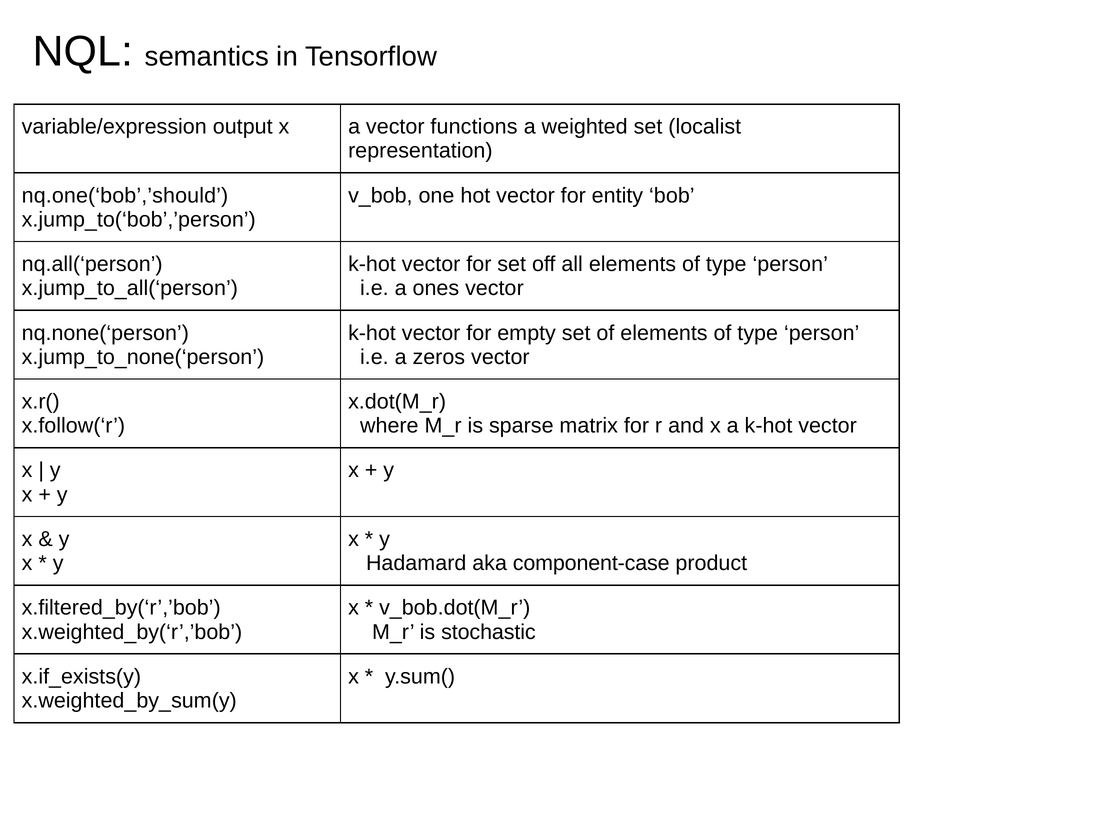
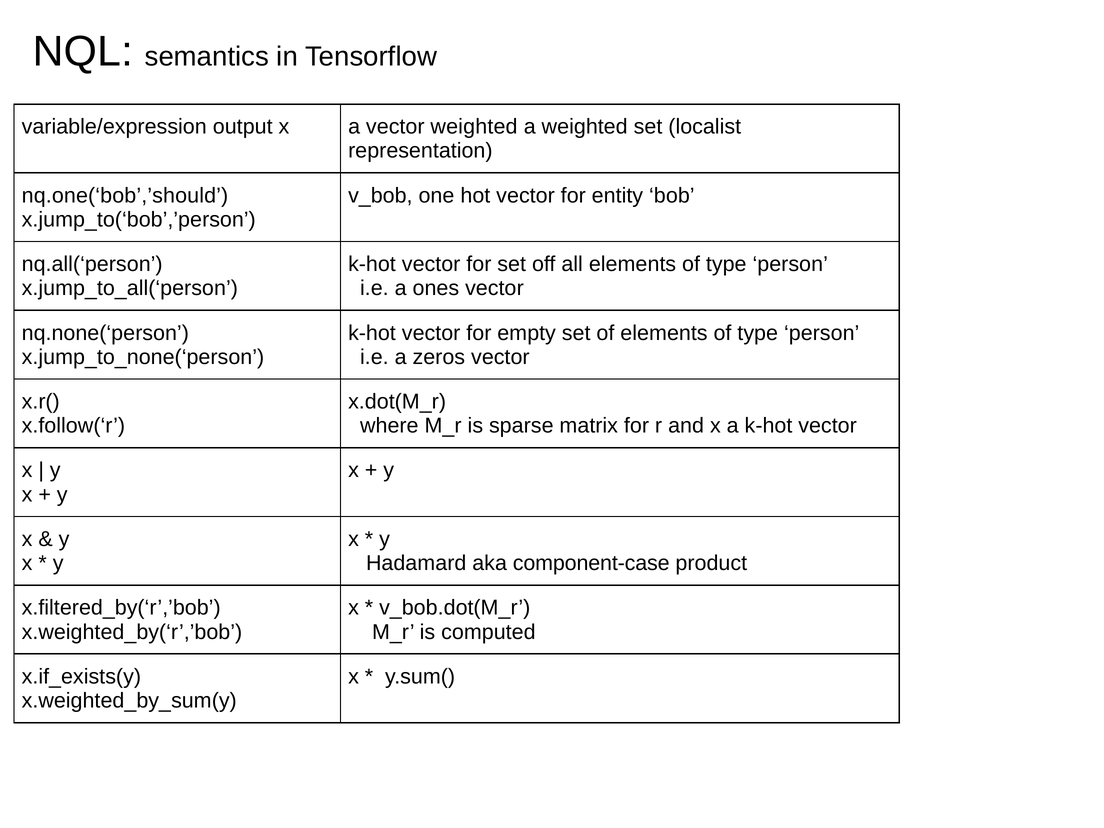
vector functions: functions -> weighted (474, 127)
stochastic: stochastic -> computed (488, 632)
